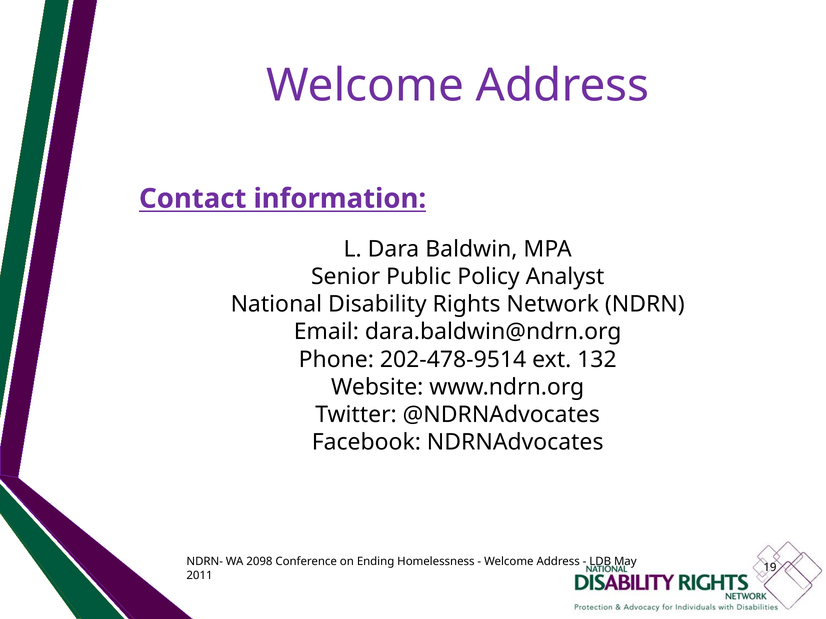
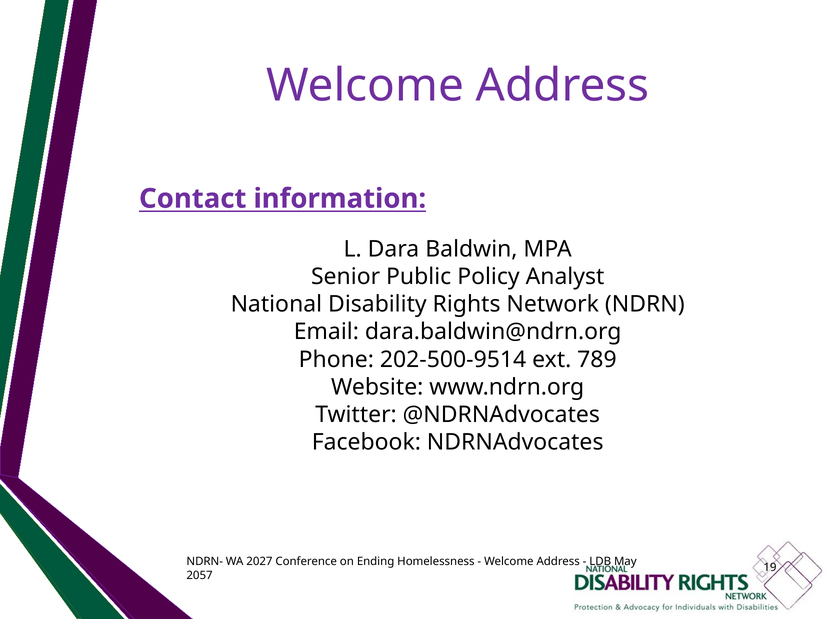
202-478-9514: 202-478-9514 -> 202-500-9514 (453, 360)
132: 132 -> 789 (597, 360)
2098: 2098 -> 2027 (259, 562)
2011: 2011 -> 2057 (200, 576)
